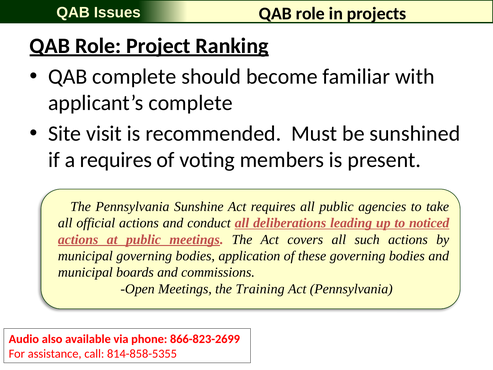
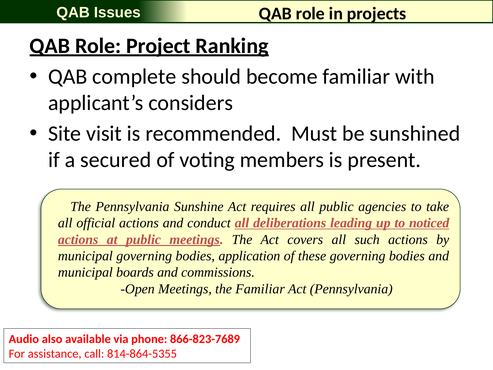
applicant’s complete: complete -> considers (191, 103)
a requires: requires -> secured (116, 160)
the Training: Training -> Familiar (260, 289)
866-823-2699: 866-823-2699 -> 866-823-7689 (205, 339)
814-858-5355: 814-858-5355 -> 814-864-5355 (142, 354)
